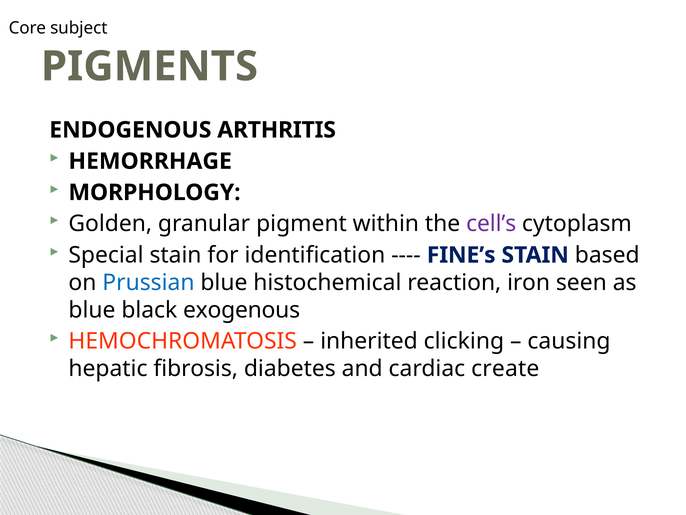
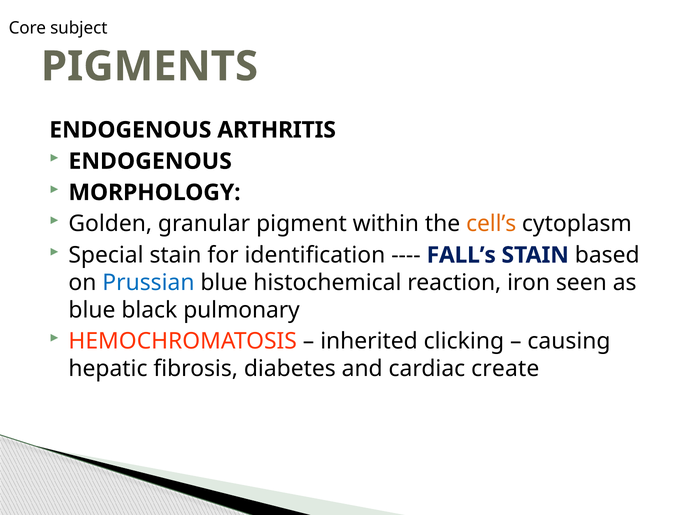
HEMORRHAGE: HEMORRHAGE -> ENDOGENOUS (150, 161)
cell’s colour: purple -> orange (491, 224)
FINE’s: FINE’s -> FALL’s (461, 255)
exogenous: exogenous -> pulmonary (242, 310)
